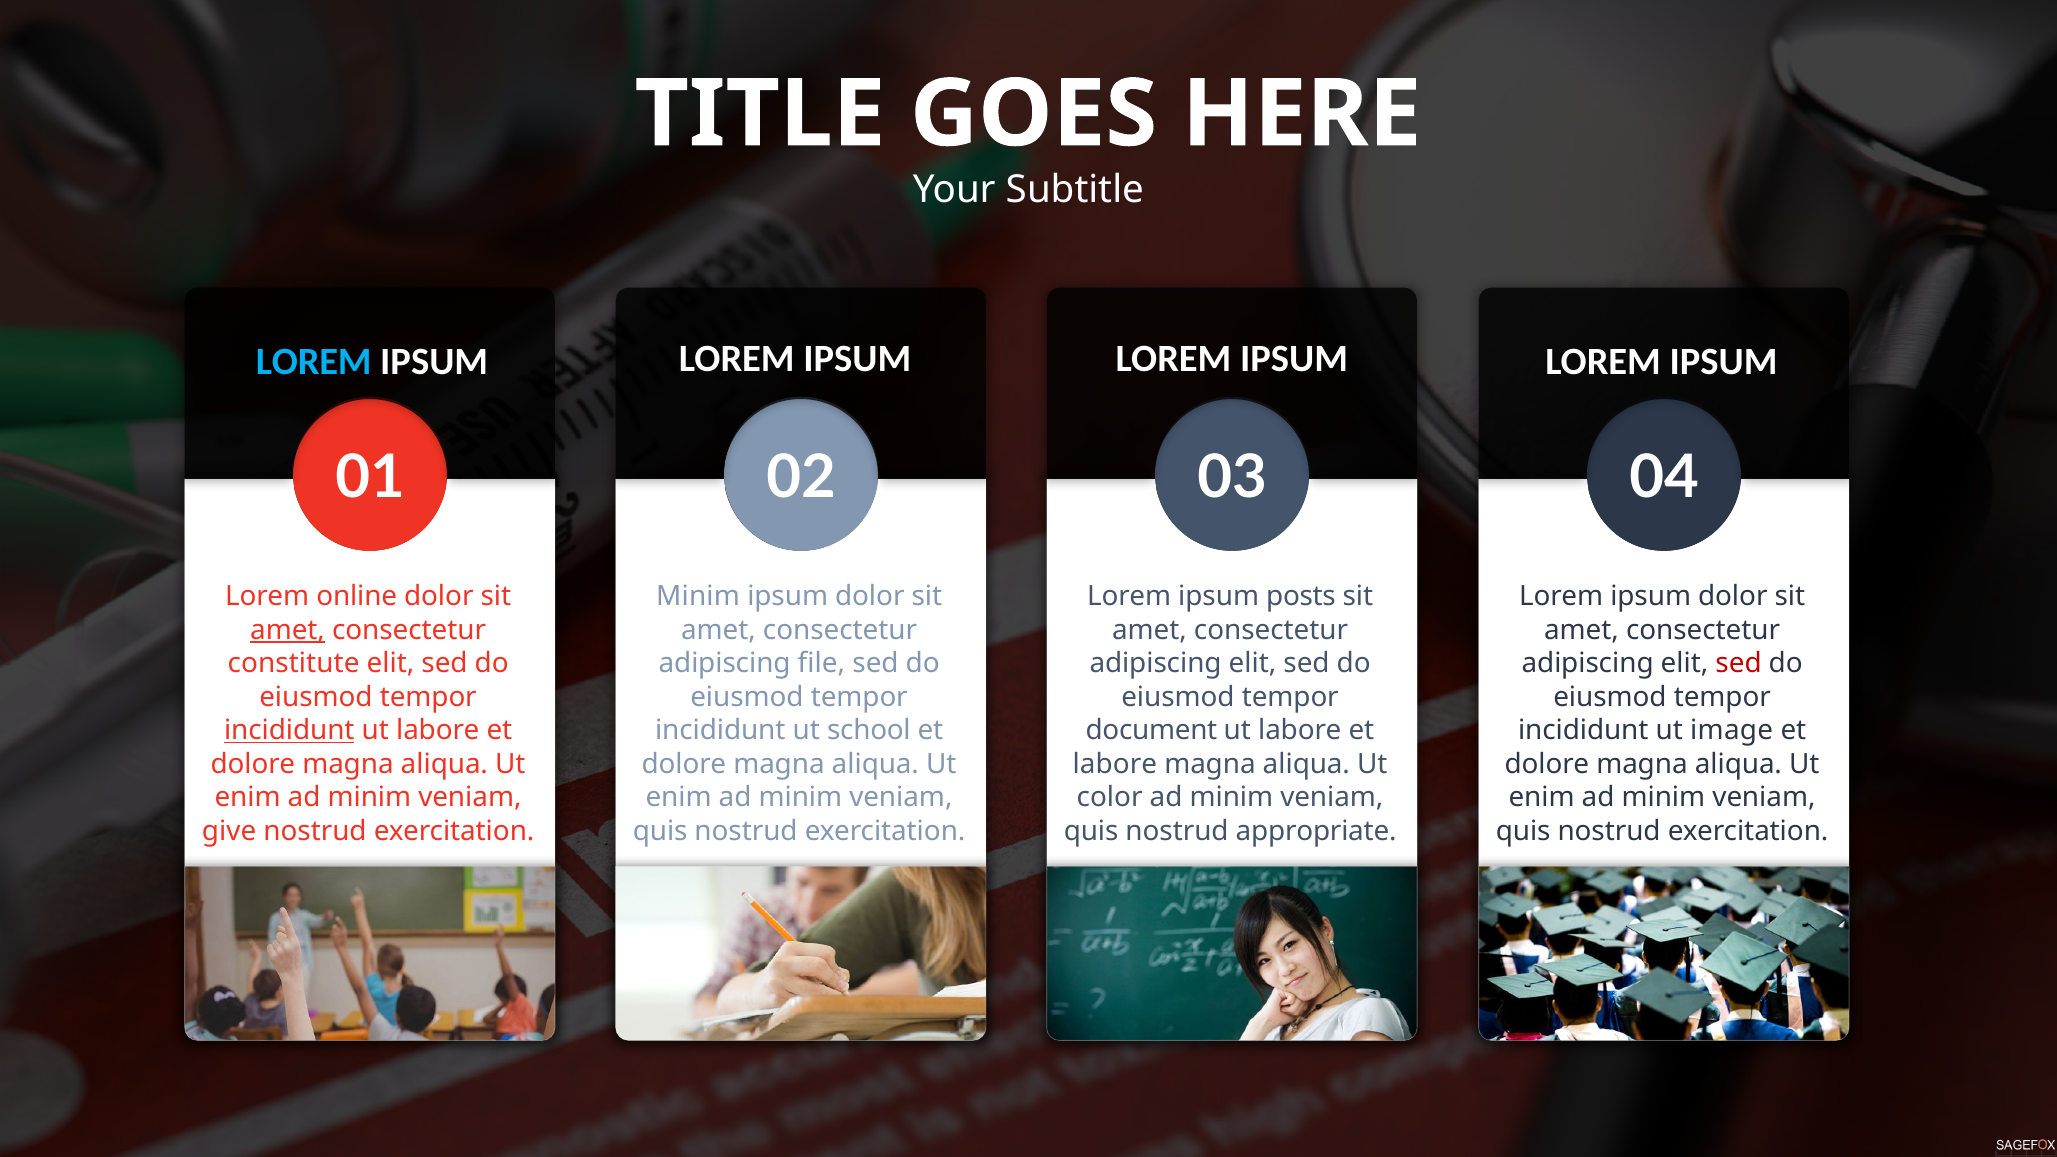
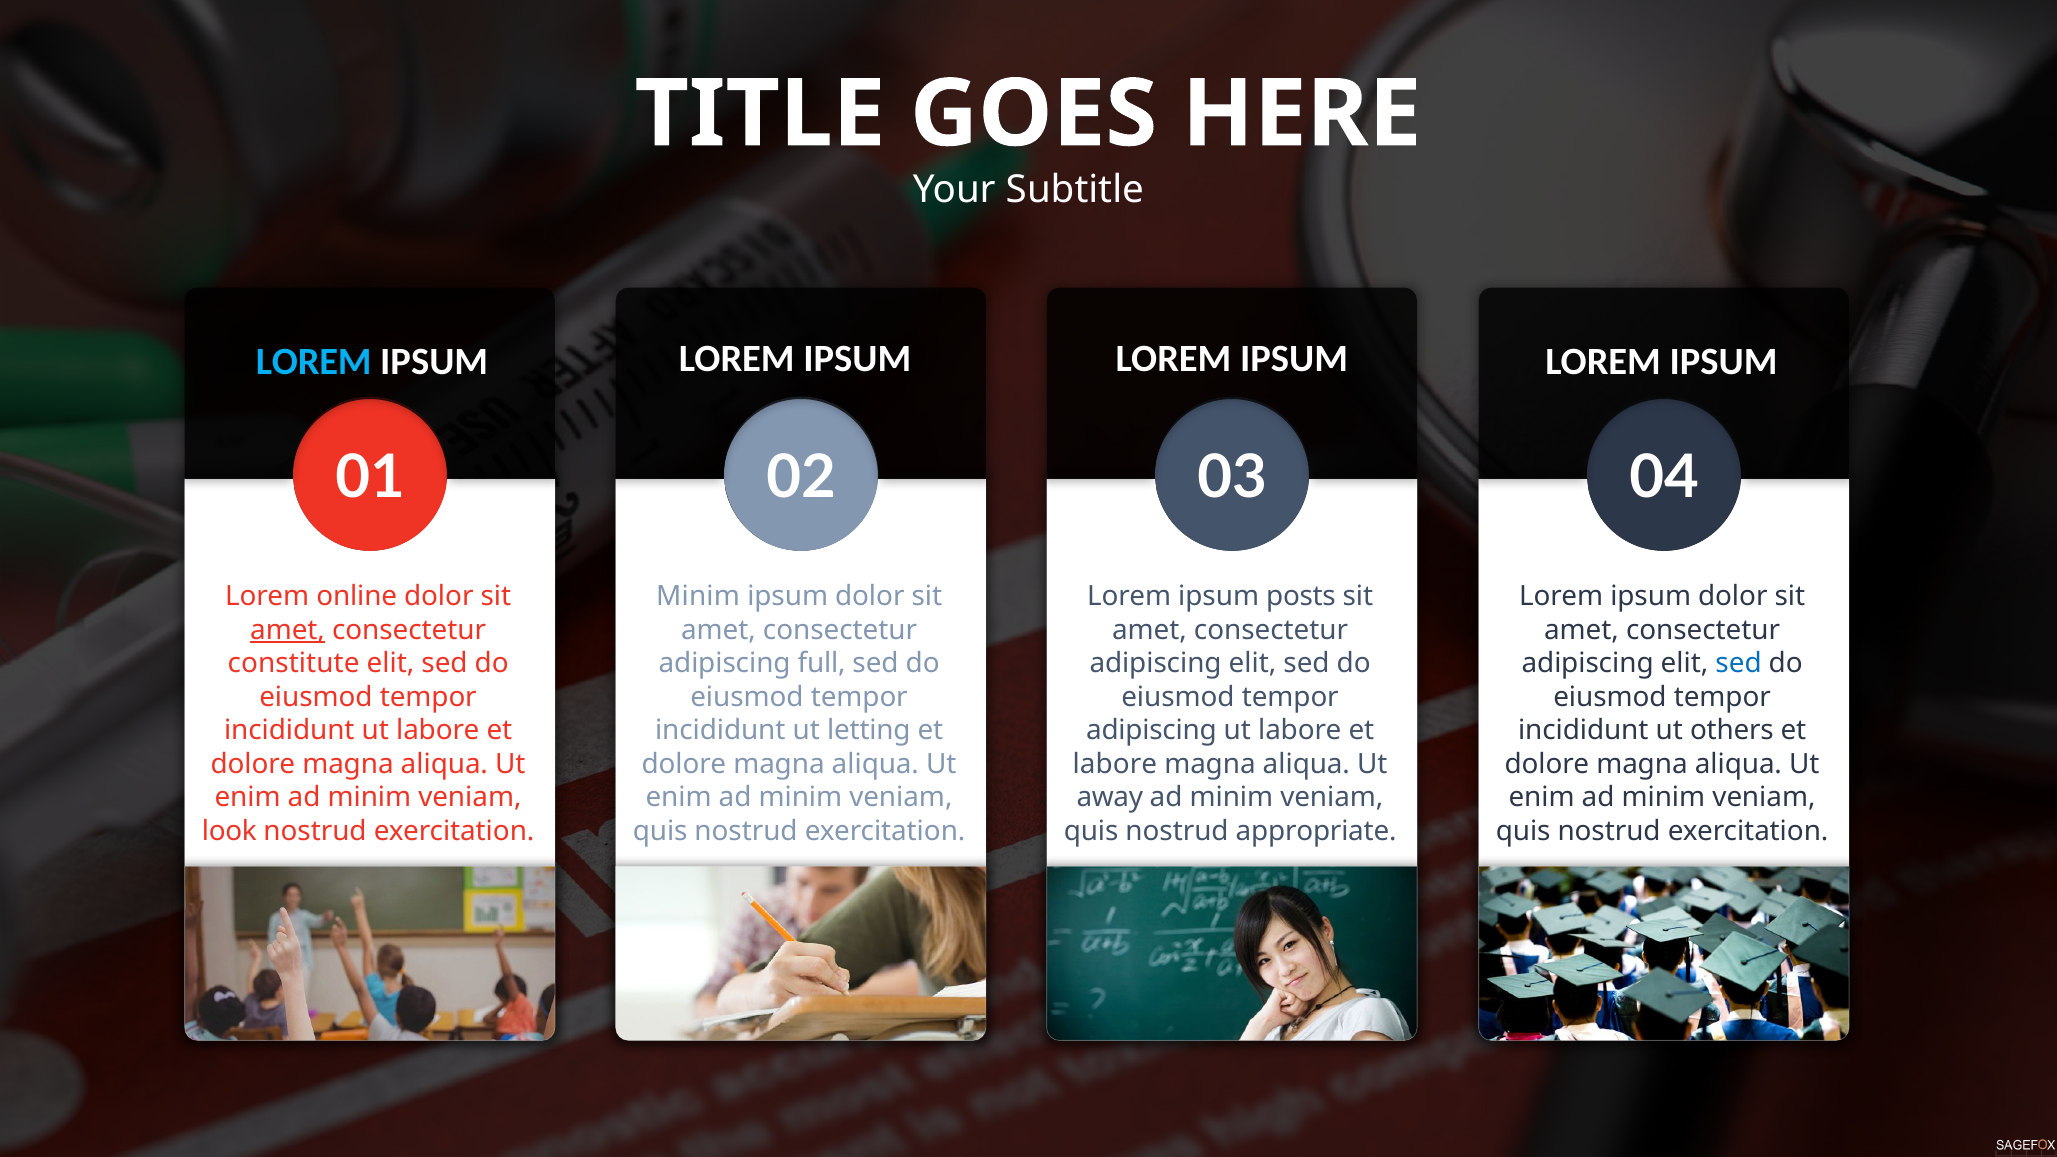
file: file -> full (822, 664)
sed colour: red -> blue (1739, 664)
incididunt underline: present -> none (289, 731)
school: school -> letting (869, 731)
document: document -> adipiscing (1151, 731)
image: image -> others (1732, 731)
color: color -> away (1110, 797)
give: give -> look (229, 831)
